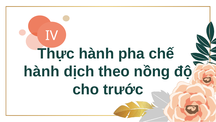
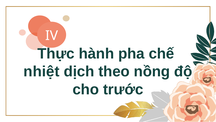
hành: hành -> nhiệt (41, 71)
